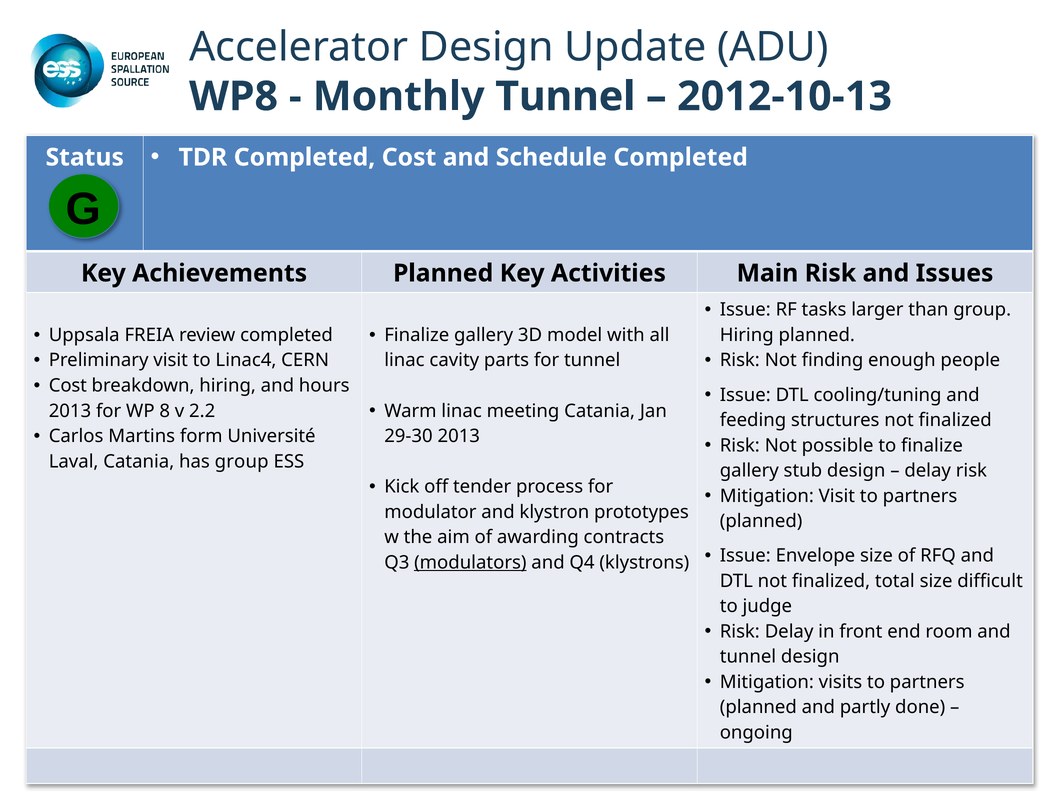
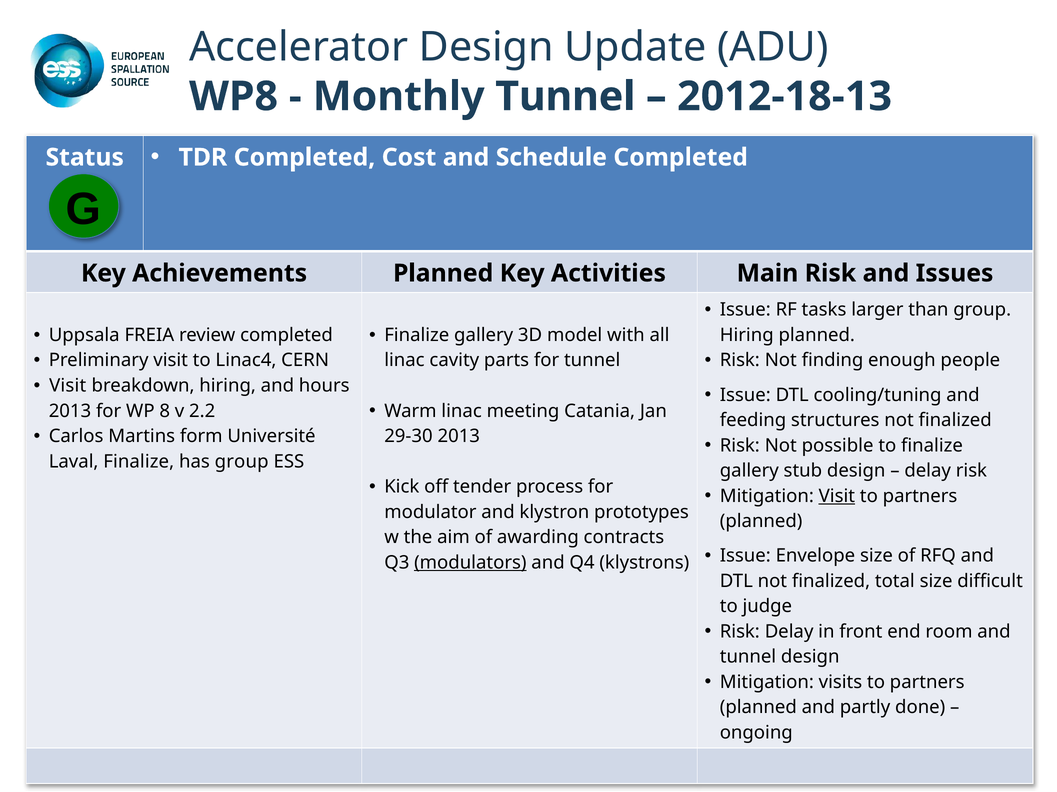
2012-10-13: 2012-10-13 -> 2012-18-13 (785, 97)
Cost: Cost -> Visit (68, 386)
Laval Catania: Catania -> Finalize (139, 462)
Visit underline: none -> present (837, 496)
